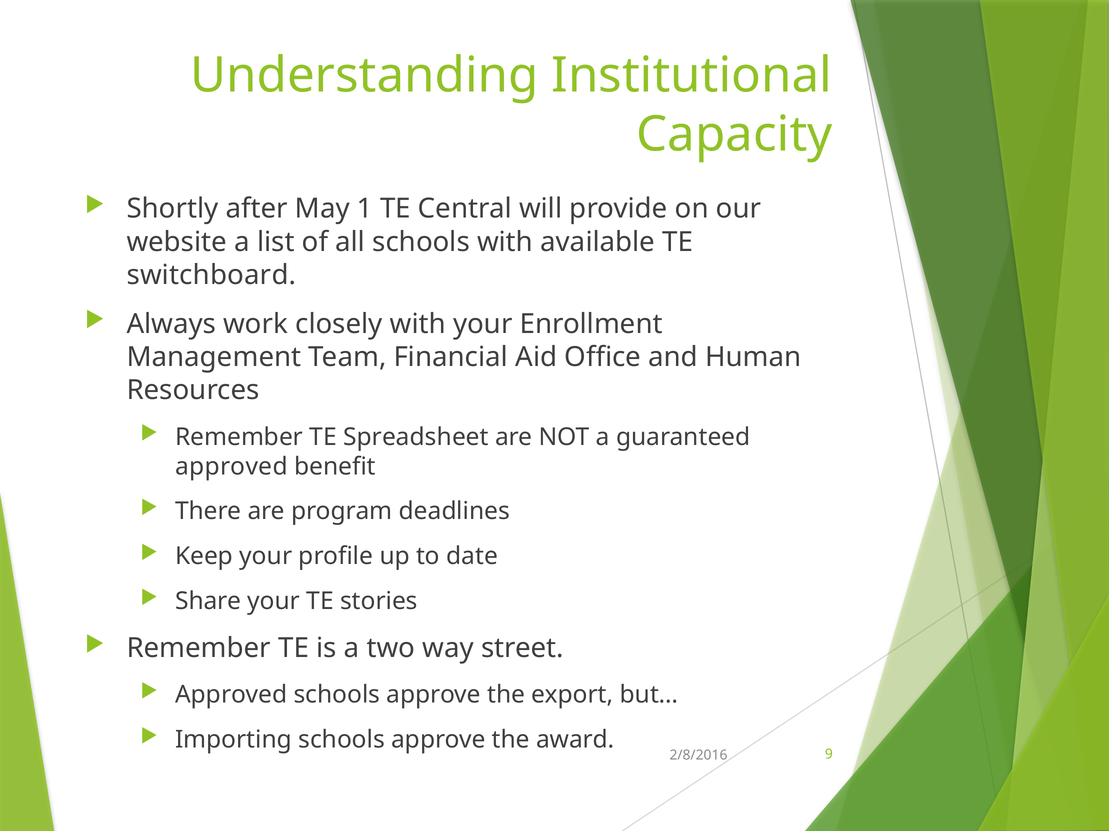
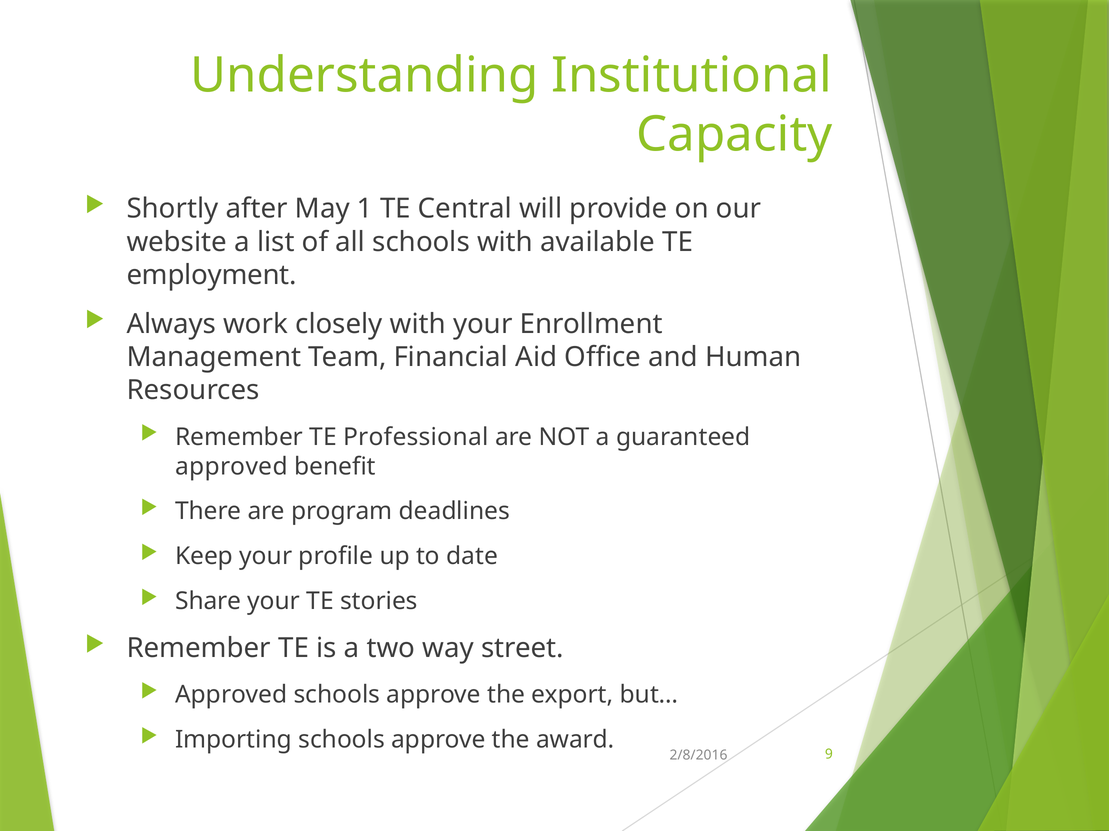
switchboard: switchboard -> employment (212, 275)
Spreadsheet: Spreadsheet -> Professional (416, 437)
